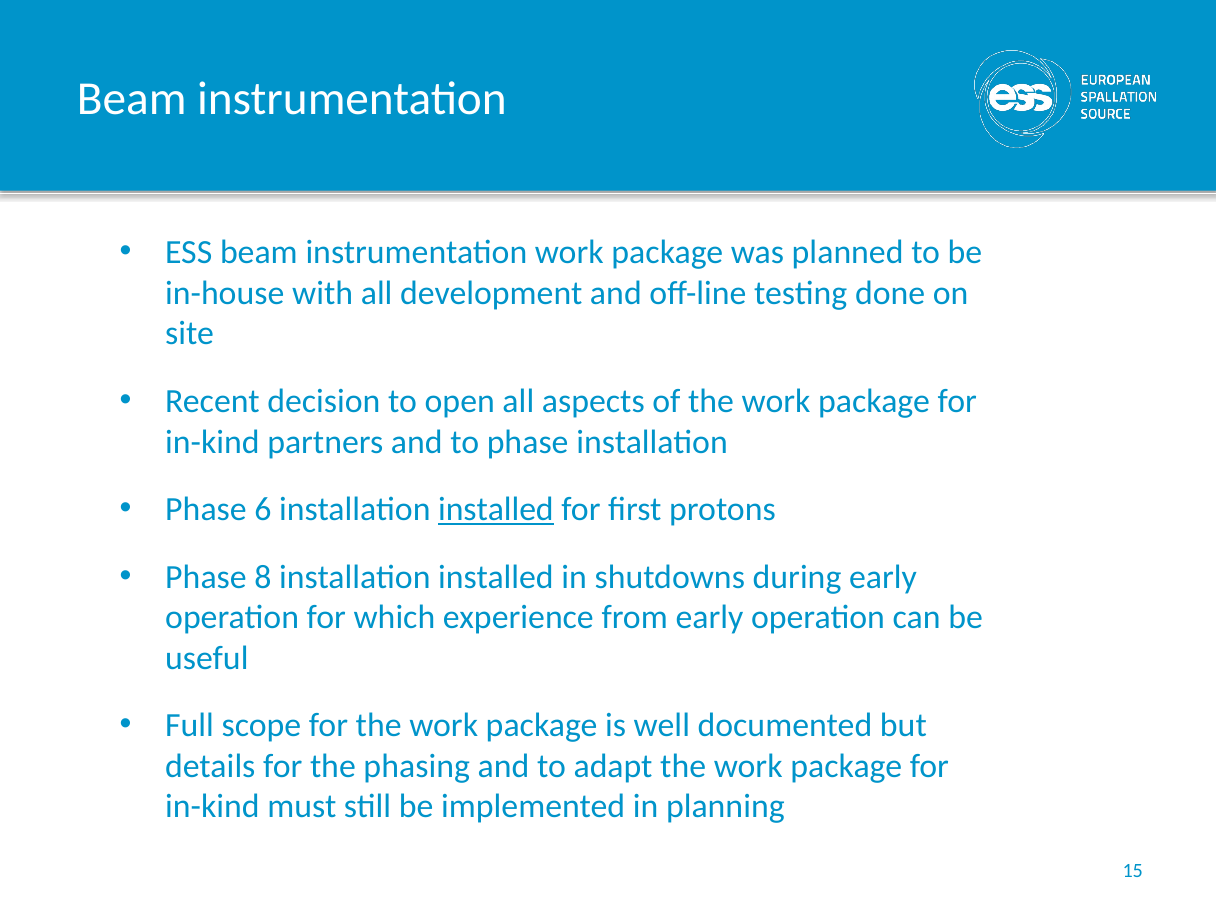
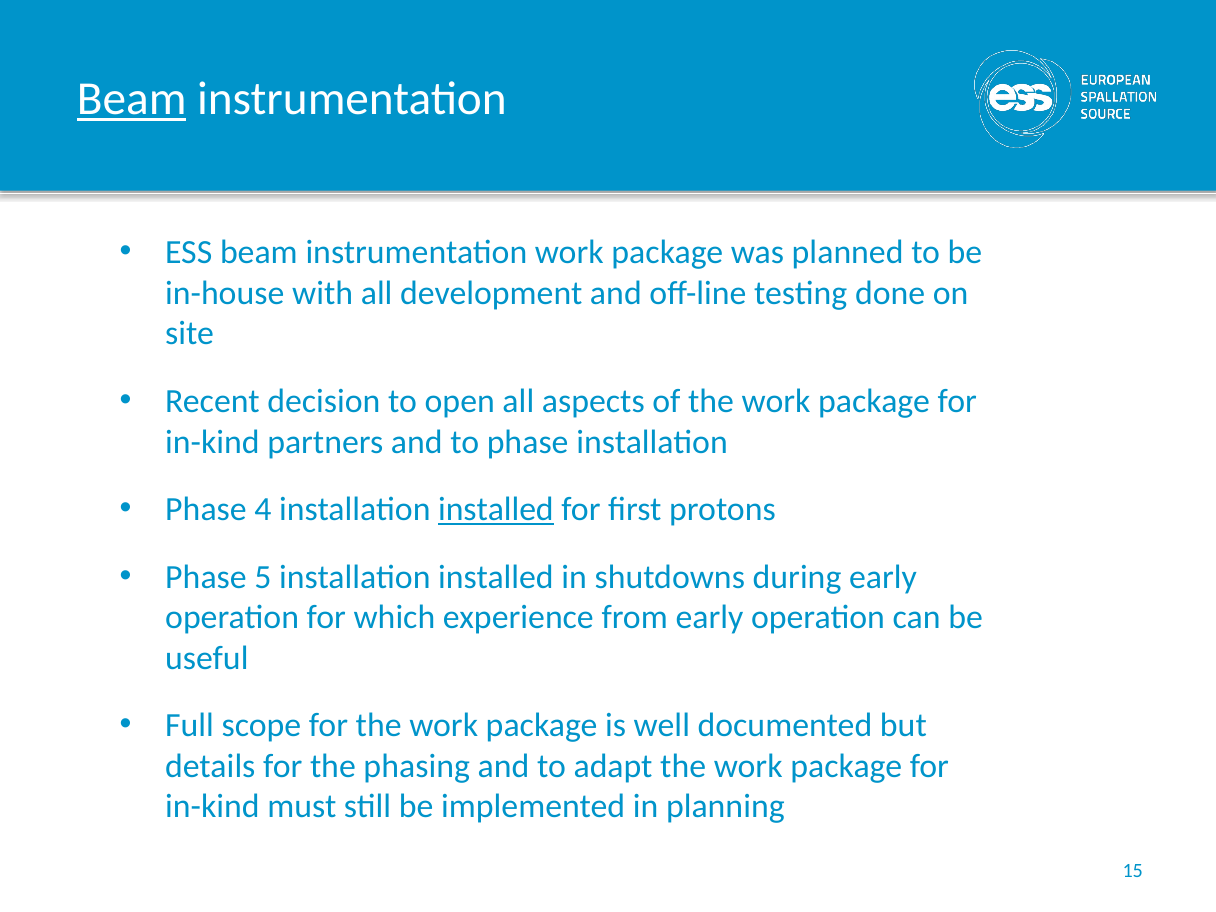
Beam underline: none -> present (132, 99)
6: 6 -> 4 (263, 509)
8: 8 -> 5 (263, 577)
